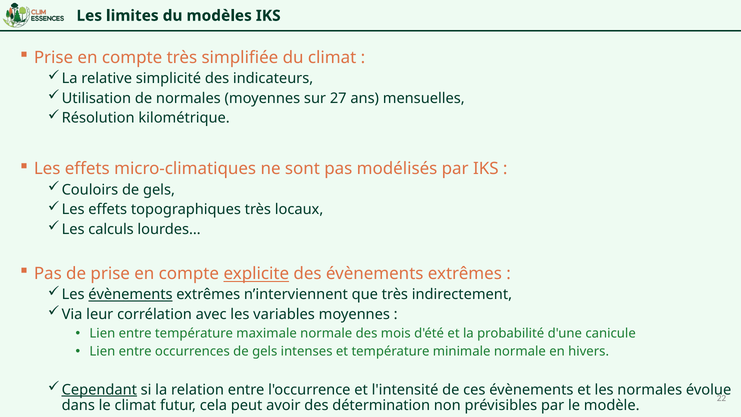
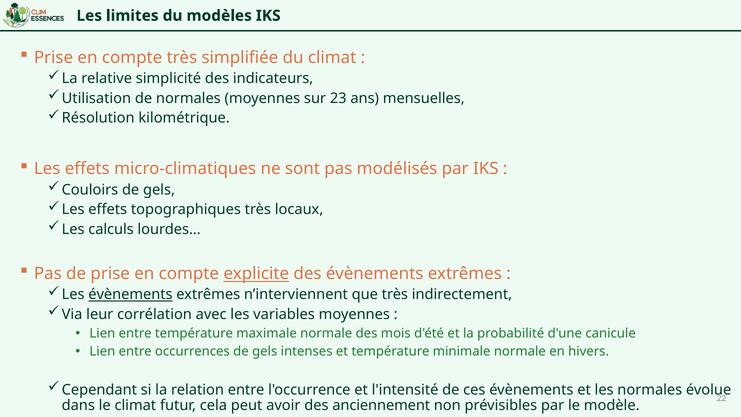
27: 27 -> 23 (338, 98)
Cependant underline: present -> none (99, 390)
détermination: détermination -> anciennement (381, 405)
